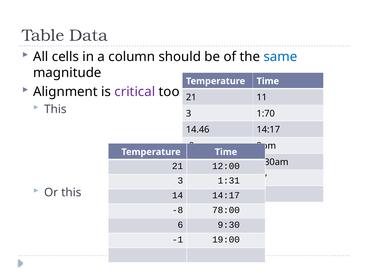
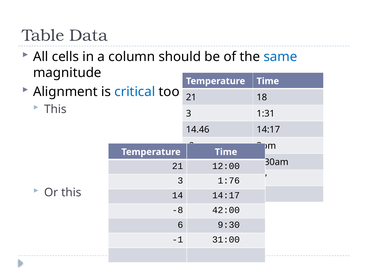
critical colour: purple -> blue (135, 92)
11: 11 -> 18 (262, 97)
1:70: 1:70 -> 1:31 (266, 113)
1:31: 1:31 -> 1:76 (229, 181)
78:00: 78:00 -> 42:00 (226, 210)
19:00: 19:00 -> 31:00 (226, 240)
